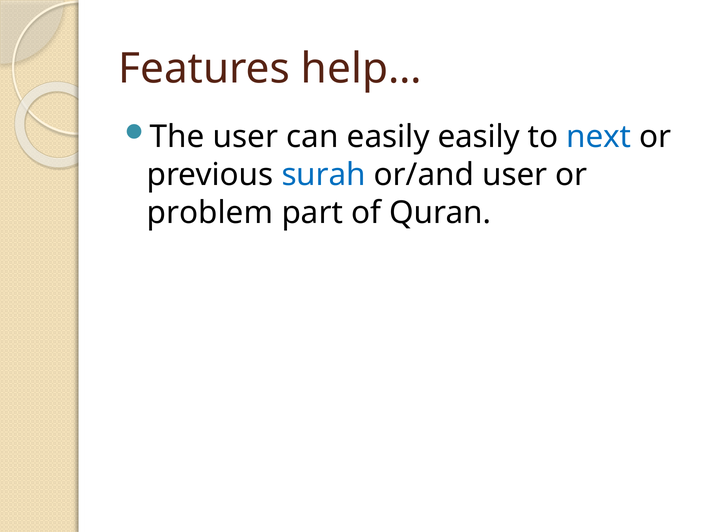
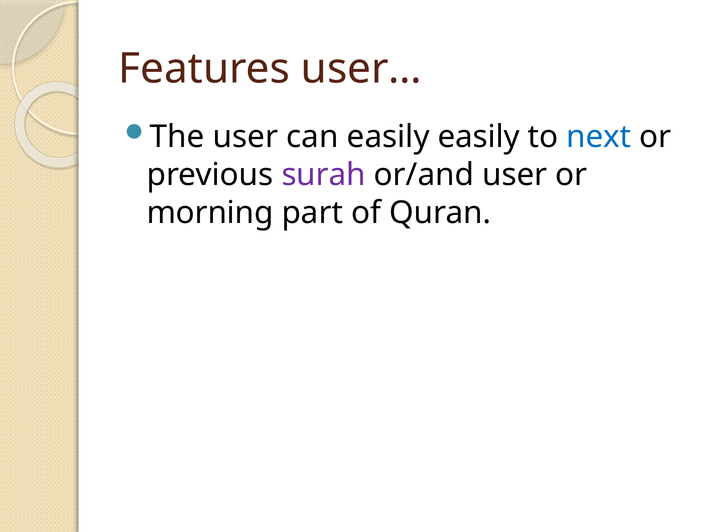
help…: help… -> user… (361, 69)
surah colour: blue -> purple (324, 175)
problem: problem -> morning (210, 213)
